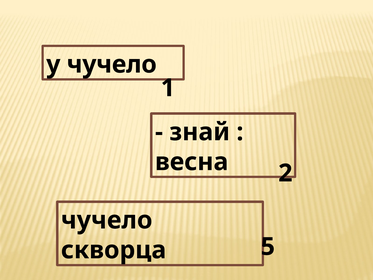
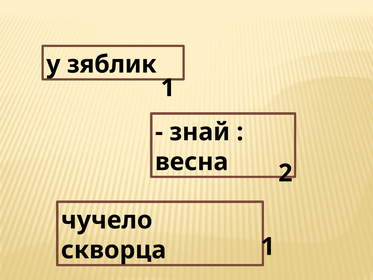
у чучело: чучело -> зяблик (112, 64)
скворца 5: 5 -> 1 (268, 246)
